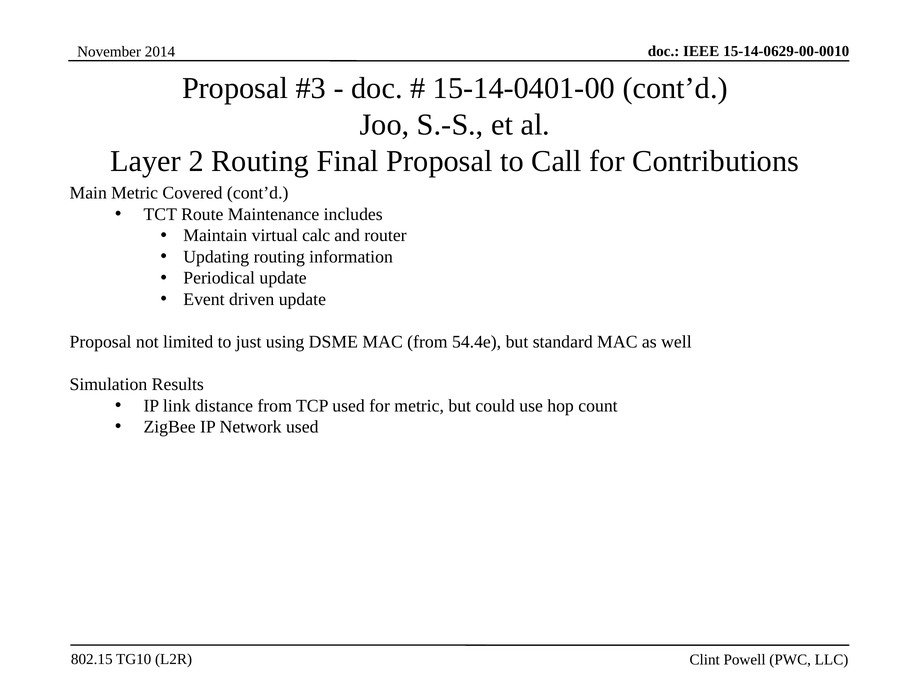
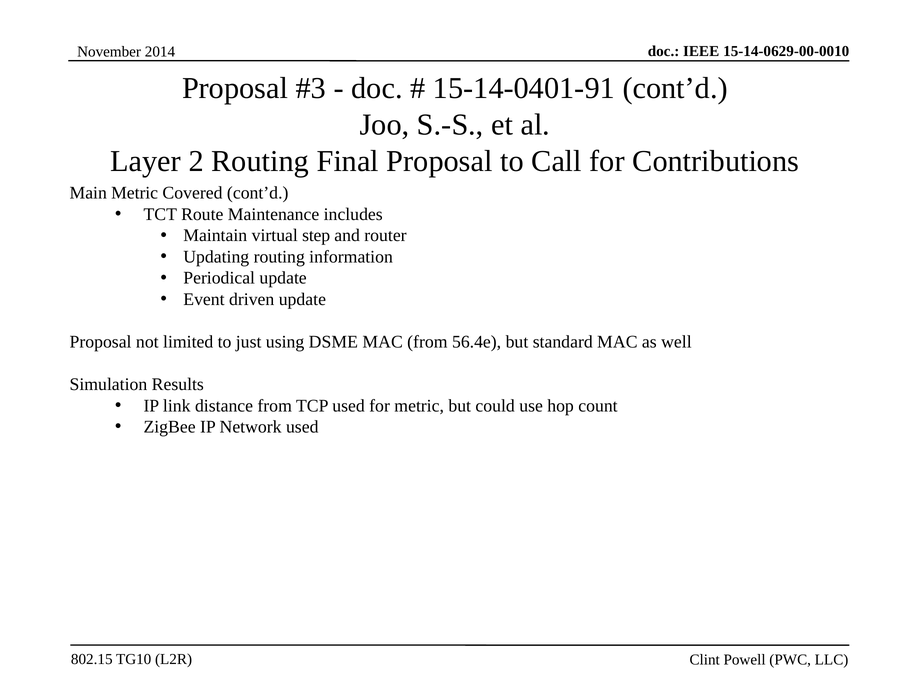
15-14-0401-00: 15-14-0401-00 -> 15-14-0401-91 (524, 88)
calc: calc -> step (316, 235)
54.4e: 54.4e -> 56.4e (477, 342)
